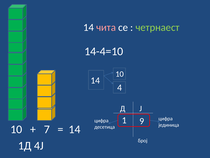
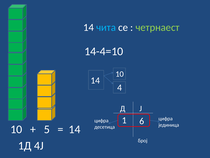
чита colour: pink -> light blue (106, 27)
9: 9 -> 6 (142, 121)
7: 7 -> 5 (47, 129)
